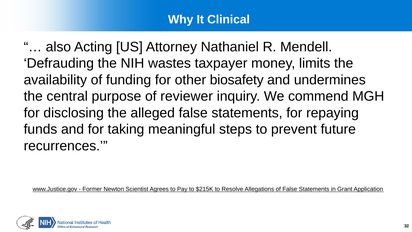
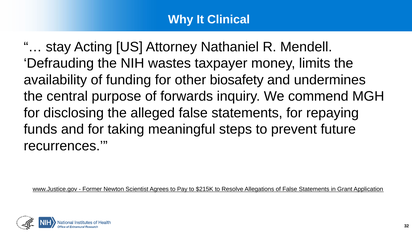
also: also -> stay (58, 47)
reviewer: reviewer -> forwards (187, 96)
